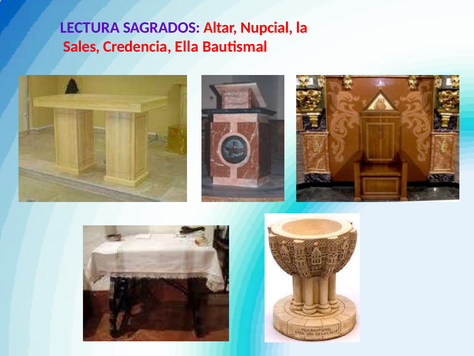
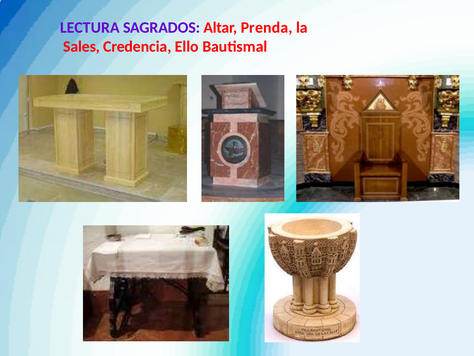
Nupcial: Nupcial -> Prenda (267, 28)
Ella: Ella -> Ello (187, 47)
